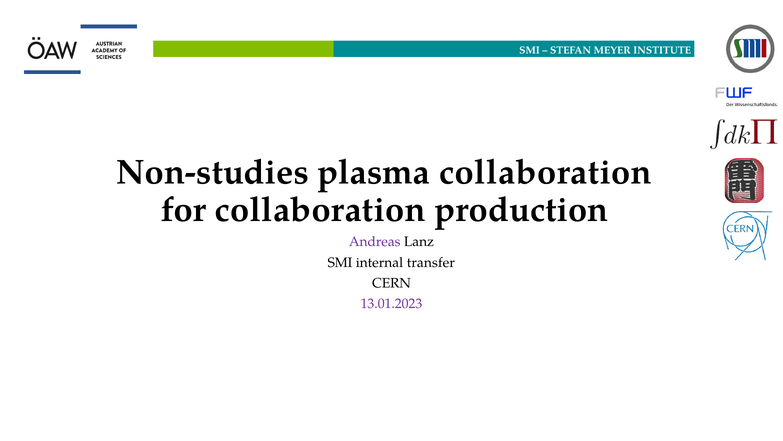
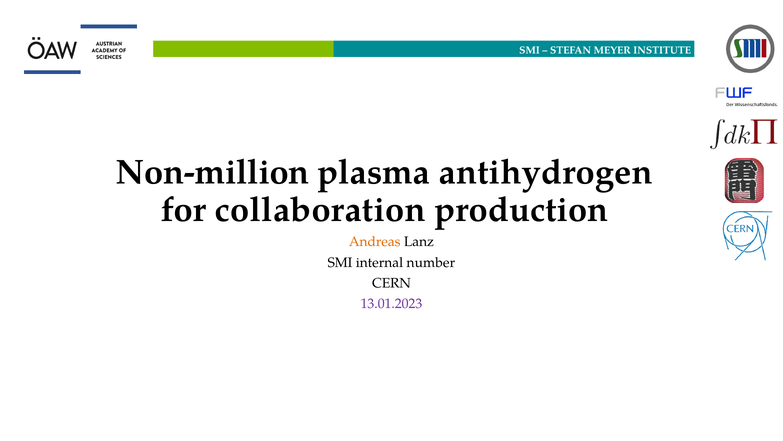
Non-studies: Non-studies -> Non-million (213, 172)
plasma collaboration: collaboration -> antihydrogen (546, 172)
Andreas colour: purple -> orange (375, 242)
transfer: transfer -> number (431, 262)
